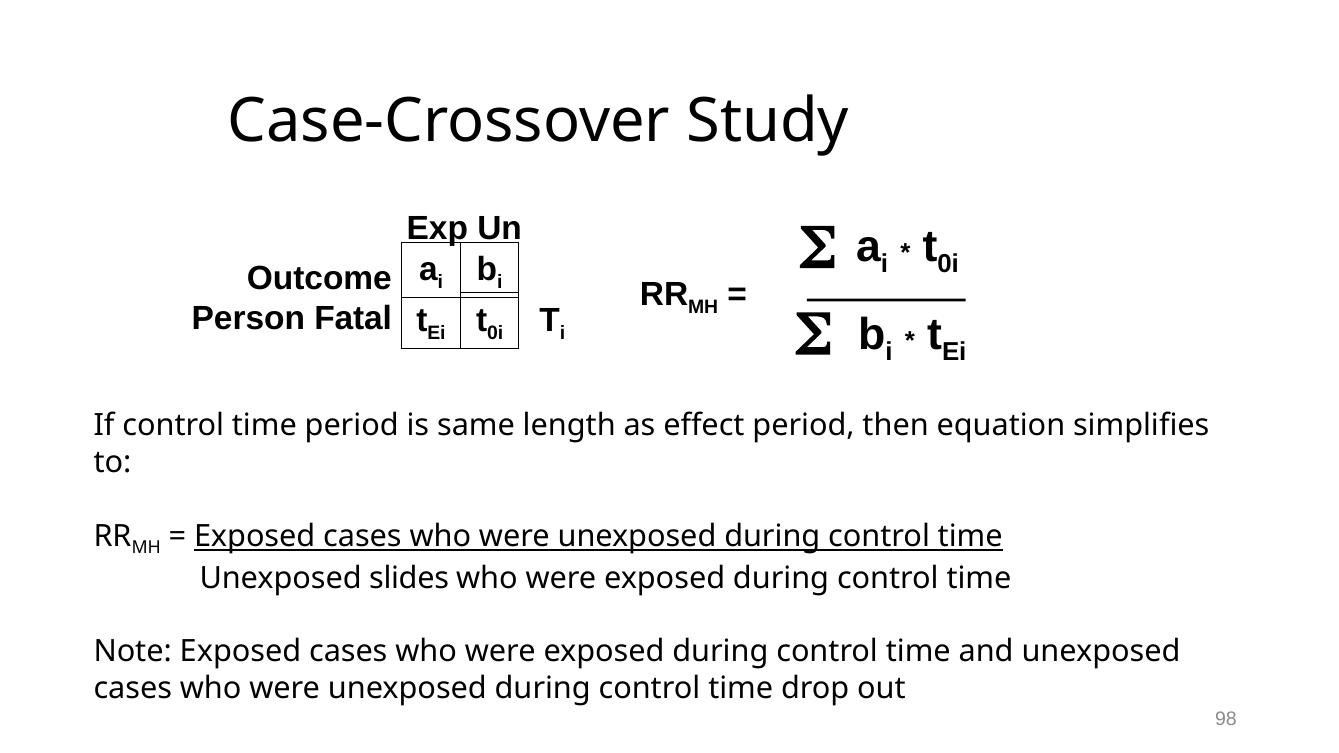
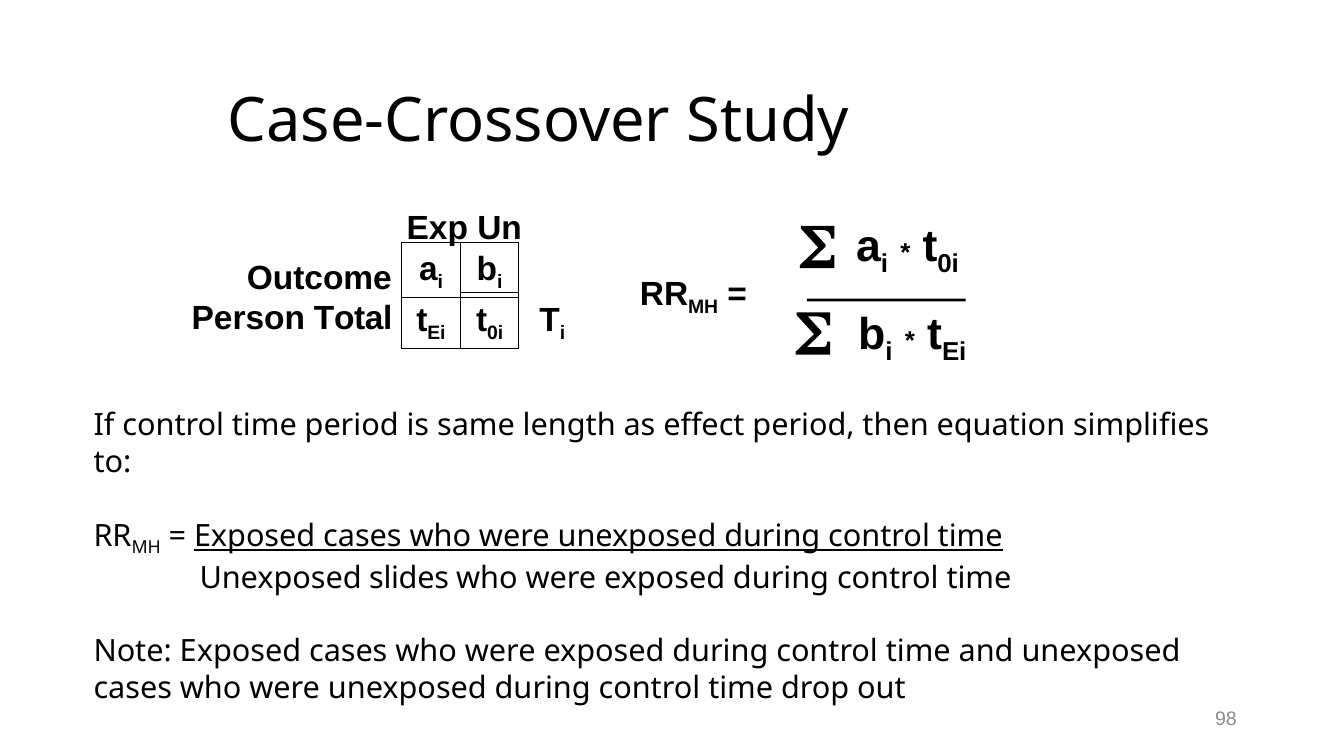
Fatal: Fatal -> Total (353, 319)
